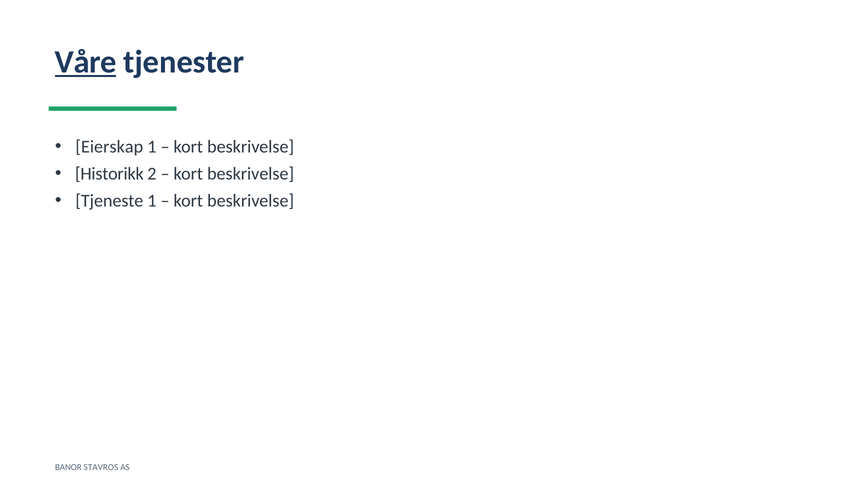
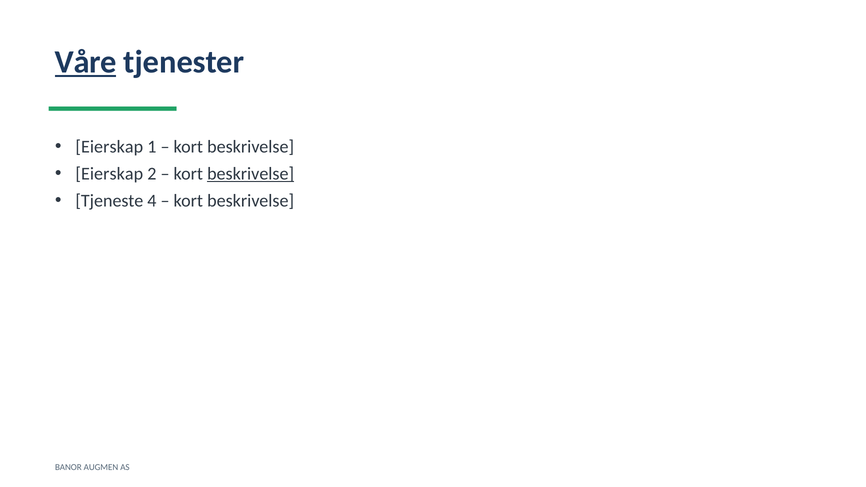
Historikk: Historikk -> Eierskap (109, 174)
beskrivelse underline: none -> present (251, 174)
Tjeneste 1: 1 -> 4 (152, 201)
STAVROS: STAVROS -> AUGMEN (101, 467)
